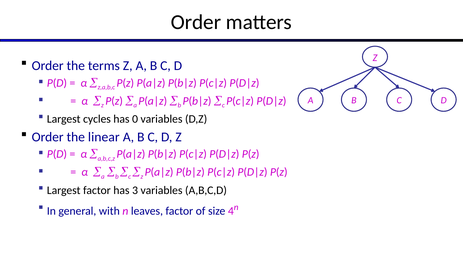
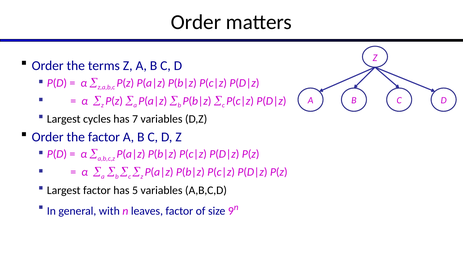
0: 0 -> 7 (135, 119)
the linear: linear -> factor (104, 137)
3: 3 -> 5 (135, 191)
4: 4 -> 9 (231, 211)
